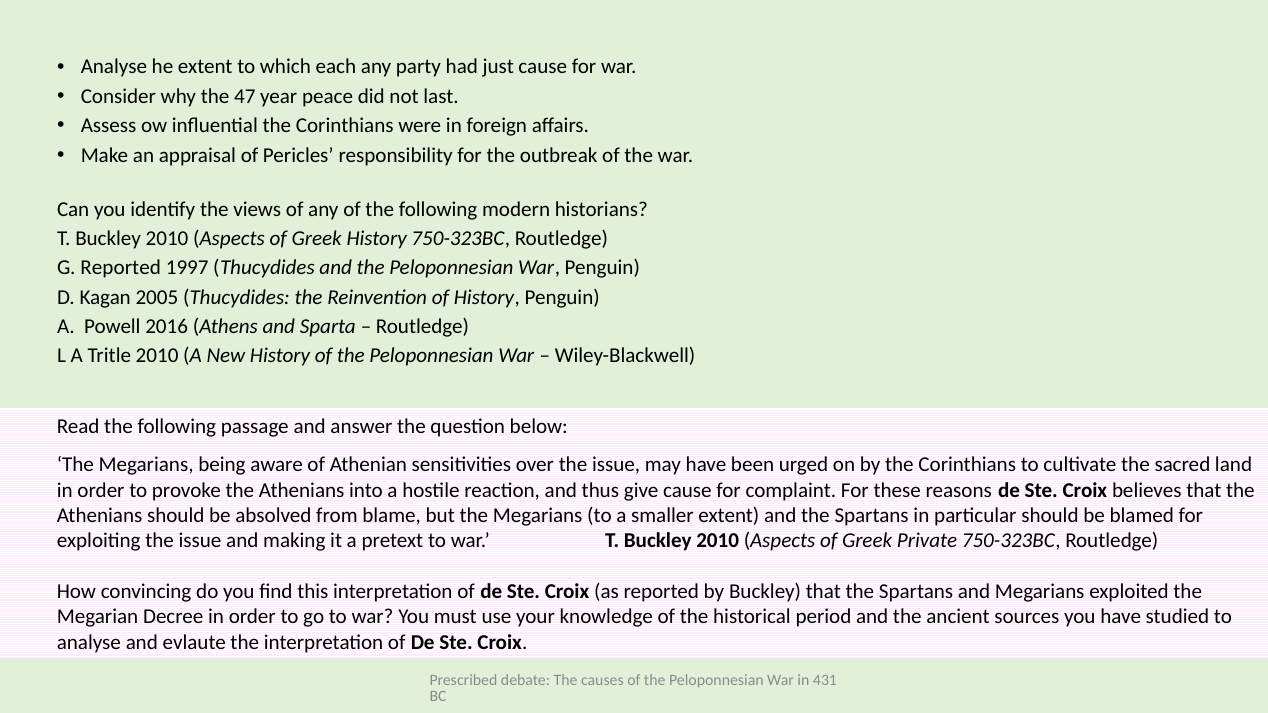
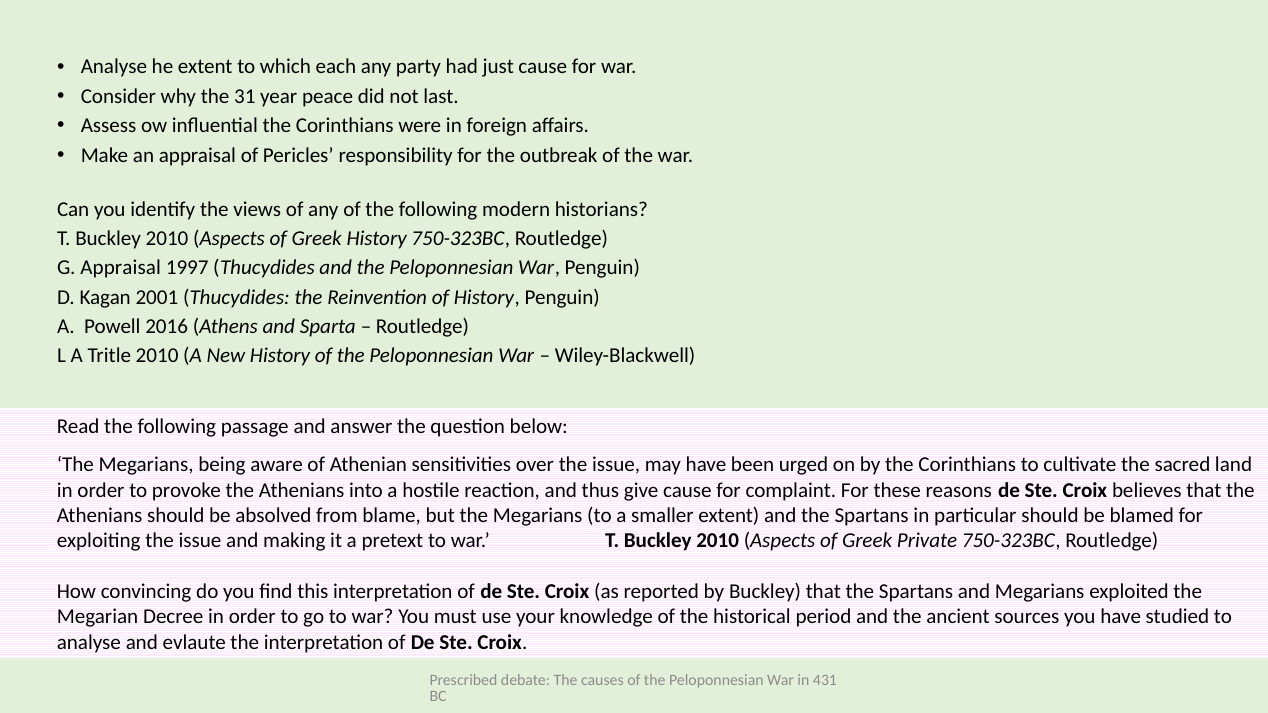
47: 47 -> 31 (245, 96)
G Reported: Reported -> Appraisal (121, 268)
2005: 2005 -> 2001 (157, 297)
